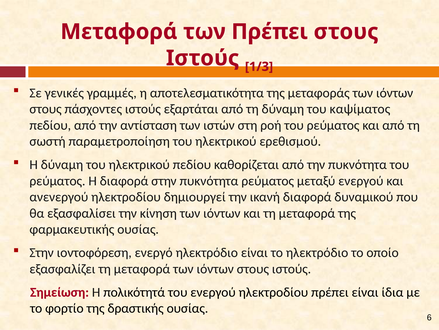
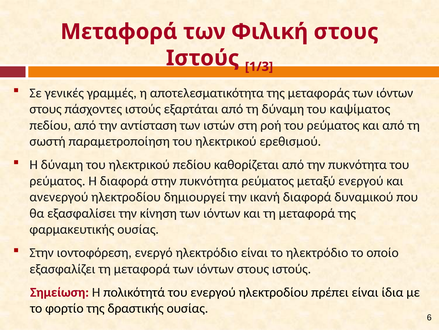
των Πρέπει: Πρέπει -> Φιλική (270, 32)
